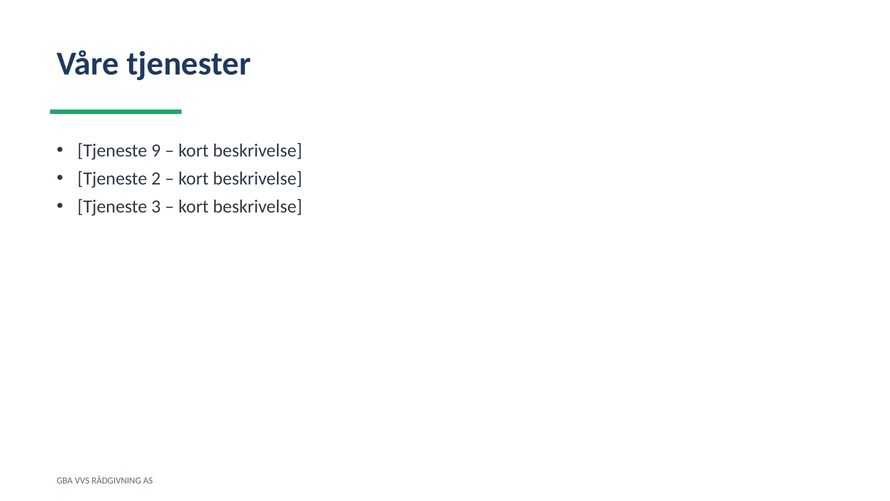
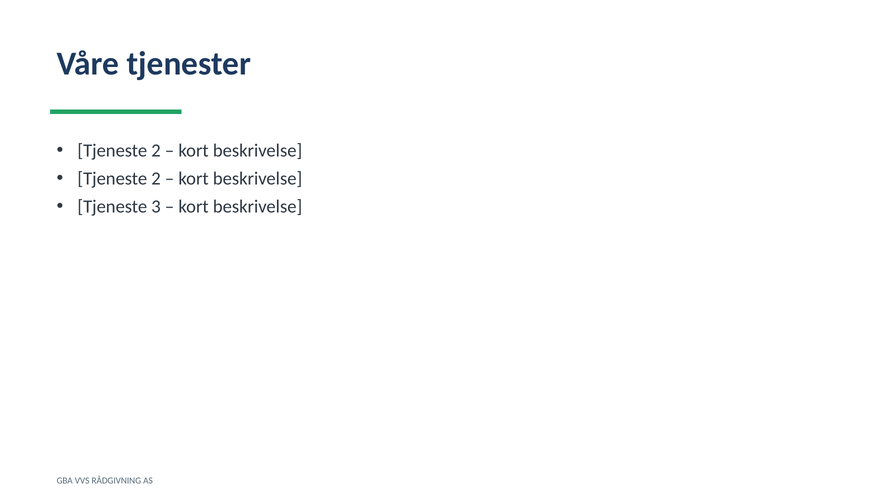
9: 9 -> 2 (156, 151)
